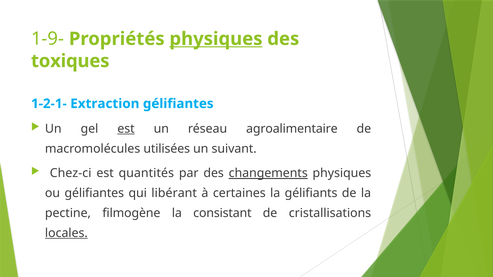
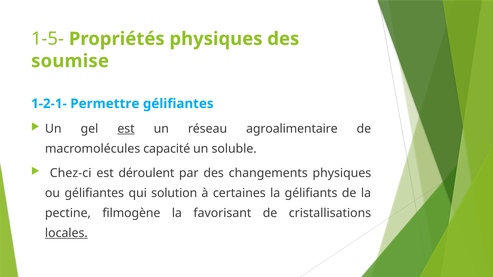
1-9-: 1-9- -> 1-5- (48, 39)
physiques underline: present -> none (216, 39)
toxiques: toxiques -> soumise (70, 61)
Extraction: Extraction -> Permettre (105, 104)
utilisées: utilisées -> capacité (167, 149)
suivant: suivant -> soluble (234, 149)
quantités: quantités -> déroulent (146, 173)
changements underline: present -> none (268, 173)
libérant: libérant -> solution (174, 193)
consistant: consistant -> favorisant (222, 213)
